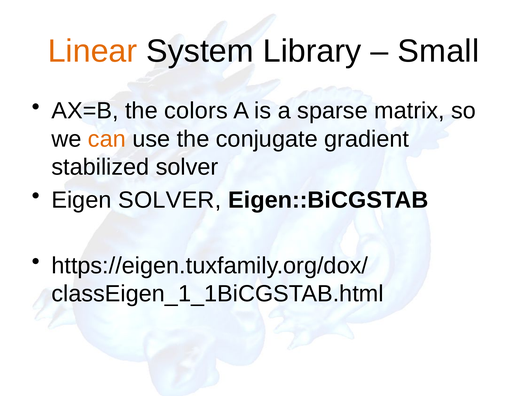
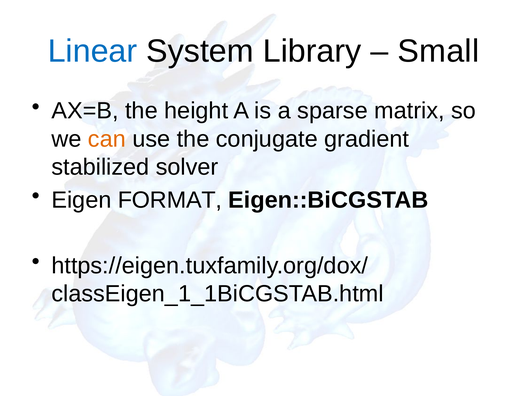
Linear colour: orange -> blue (93, 51)
colors: colors -> height (196, 111)
Eigen SOLVER: SOLVER -> FORMAT (170, 200)
